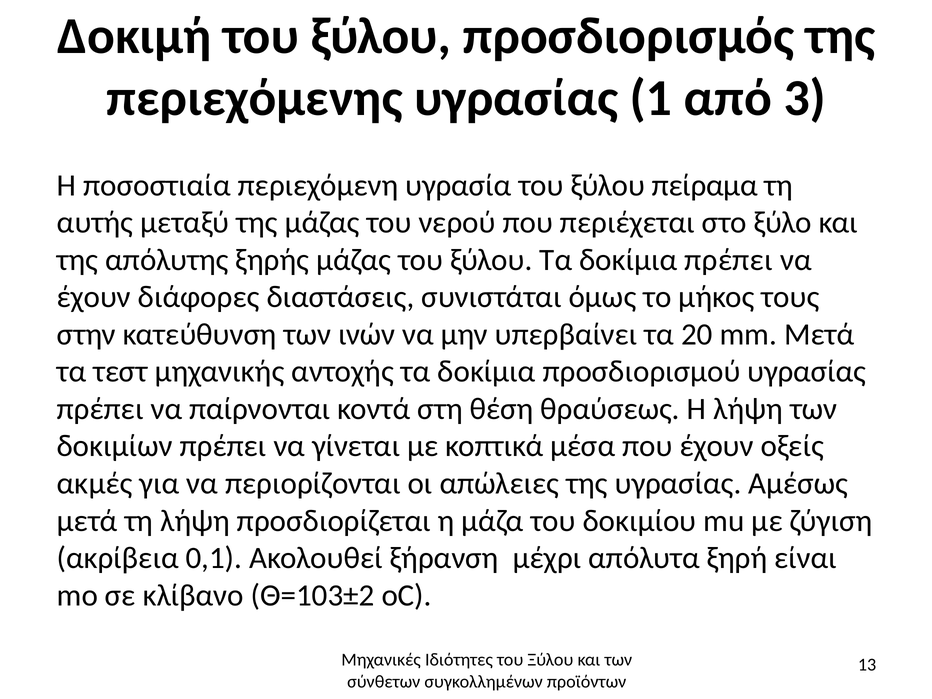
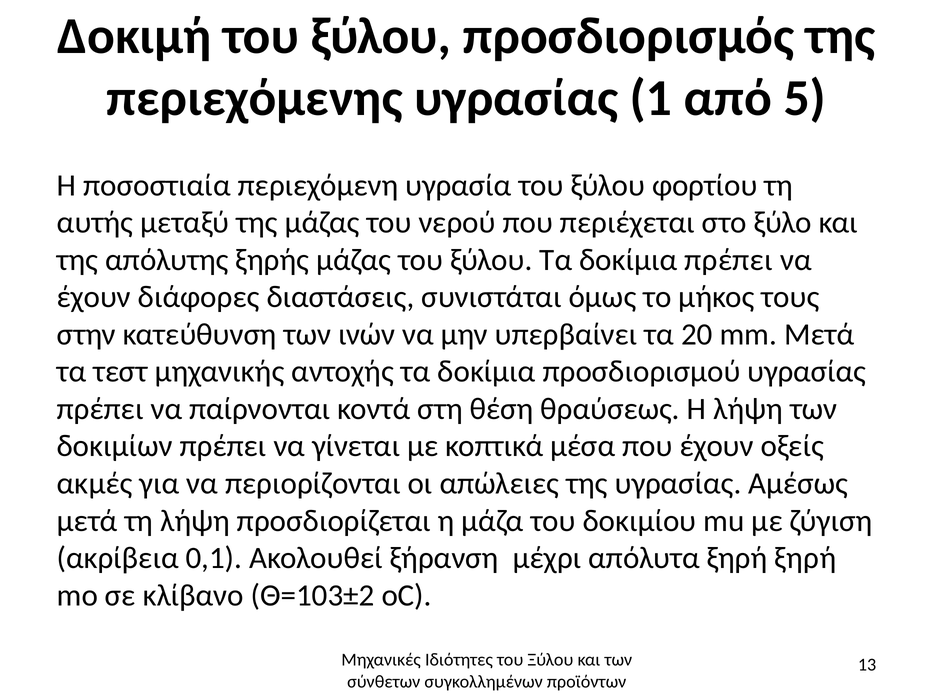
3: 3 -> 5 (805, 98)
πείραμα: πείραμα -> φορτίου (705, 185)
ξηρή είναι: είναι -> ξηρή (805, 558)
